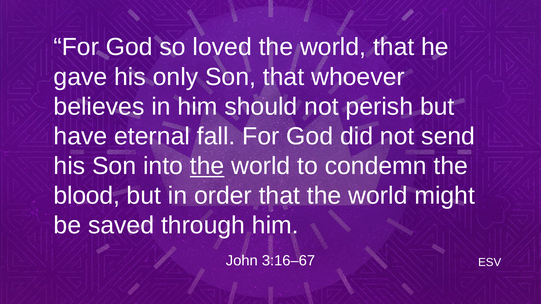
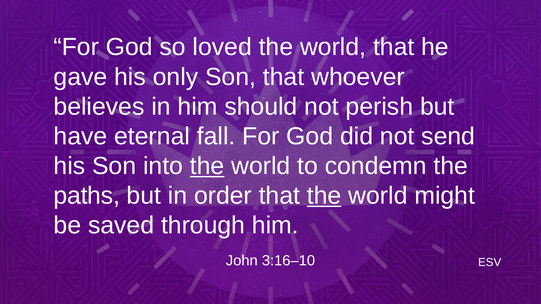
blood: blood -> paths (87, 196)
the underline: none -> present (324, 196)
3:16–67: 3:16–67 -> 3:16–10 (288, 261)
